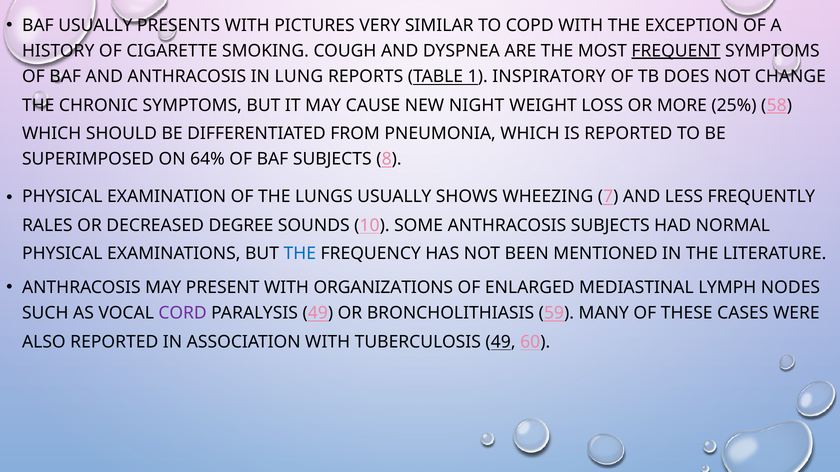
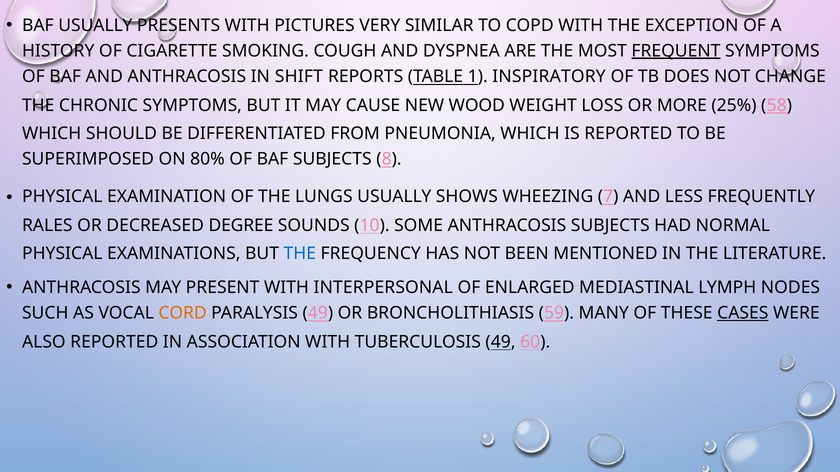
LUNG: LUNG -> SHIFT (299, 77)
NIGHT: NIGHT -> WOOD (477, 105)
64%: 64% -> 80% (207, 159)
ORGANIZATIONS: ORGANIZATIONS -> INTERPERSONAL (383, 288)
CORD colour: purple -> orange (183, 313)
CASES underline: none -> present (743, 313)
